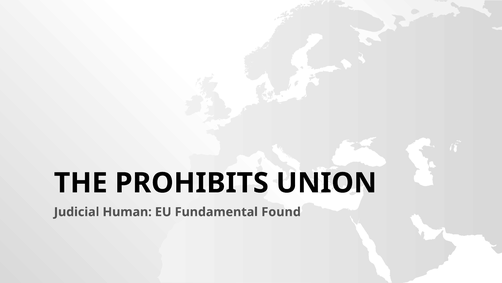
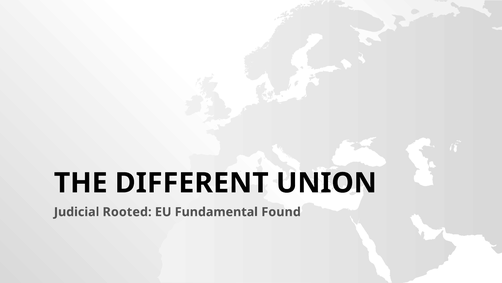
PROHIBITS: PROHIBITS -> DIFFERENT (192, 183)
Human: Human -> Rooted (127, 212)
